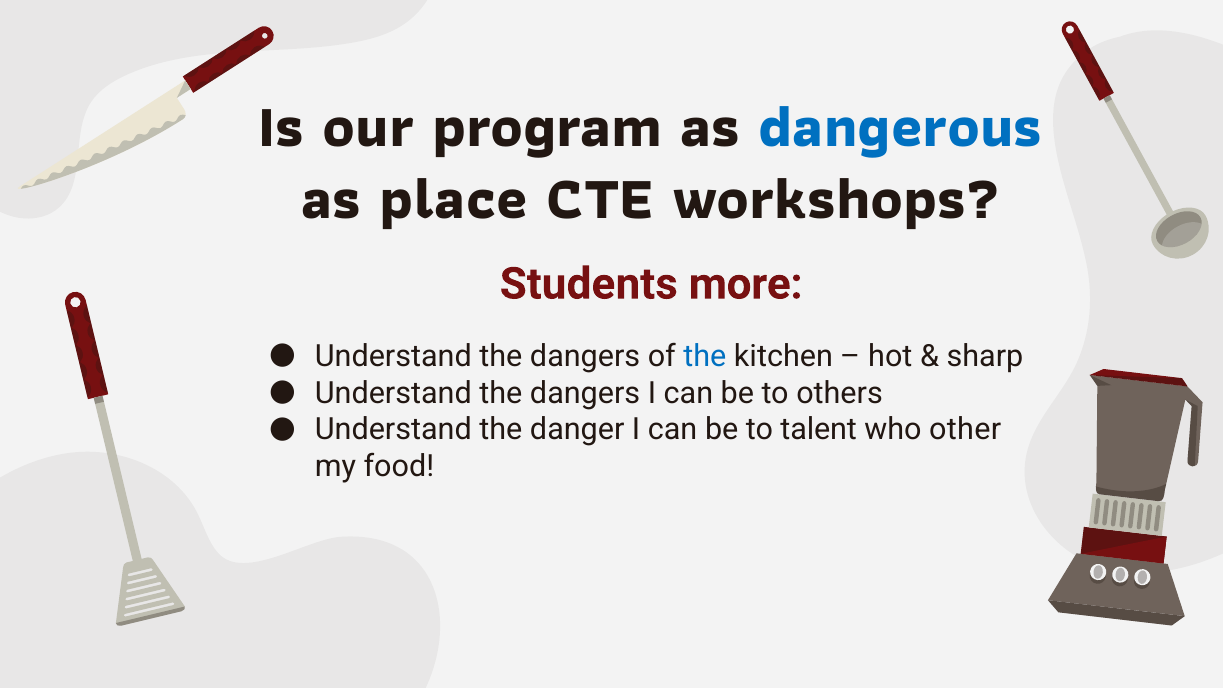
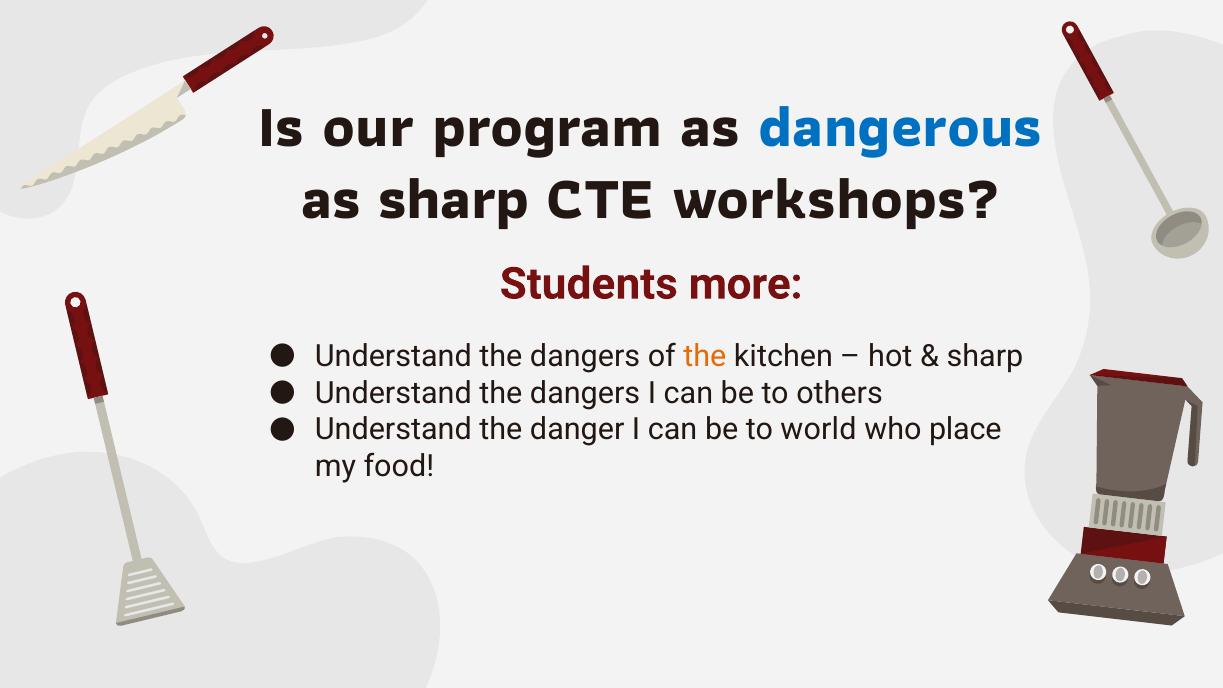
as place: place -> sharp (454, 198)
the colour: blue -> orange (705, 356)
talent: talent -> world (818, 430)
other: other -> place (965, 430)
